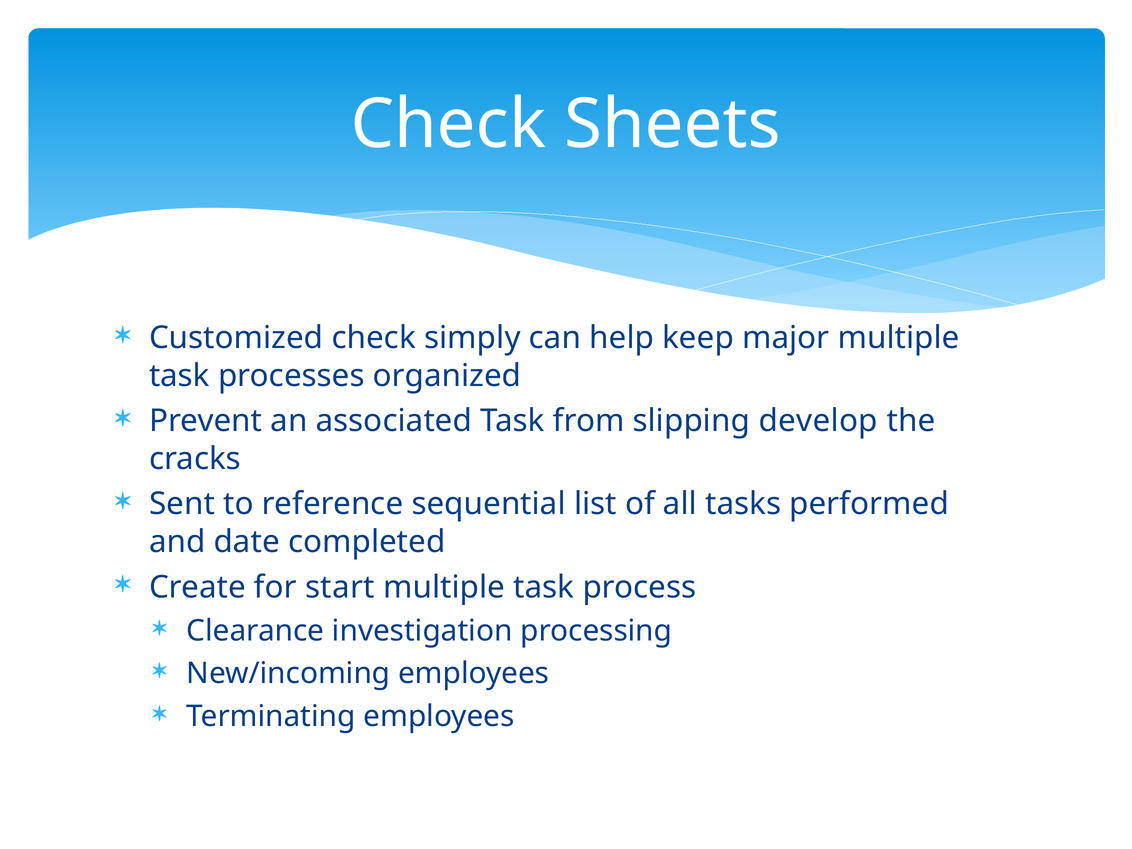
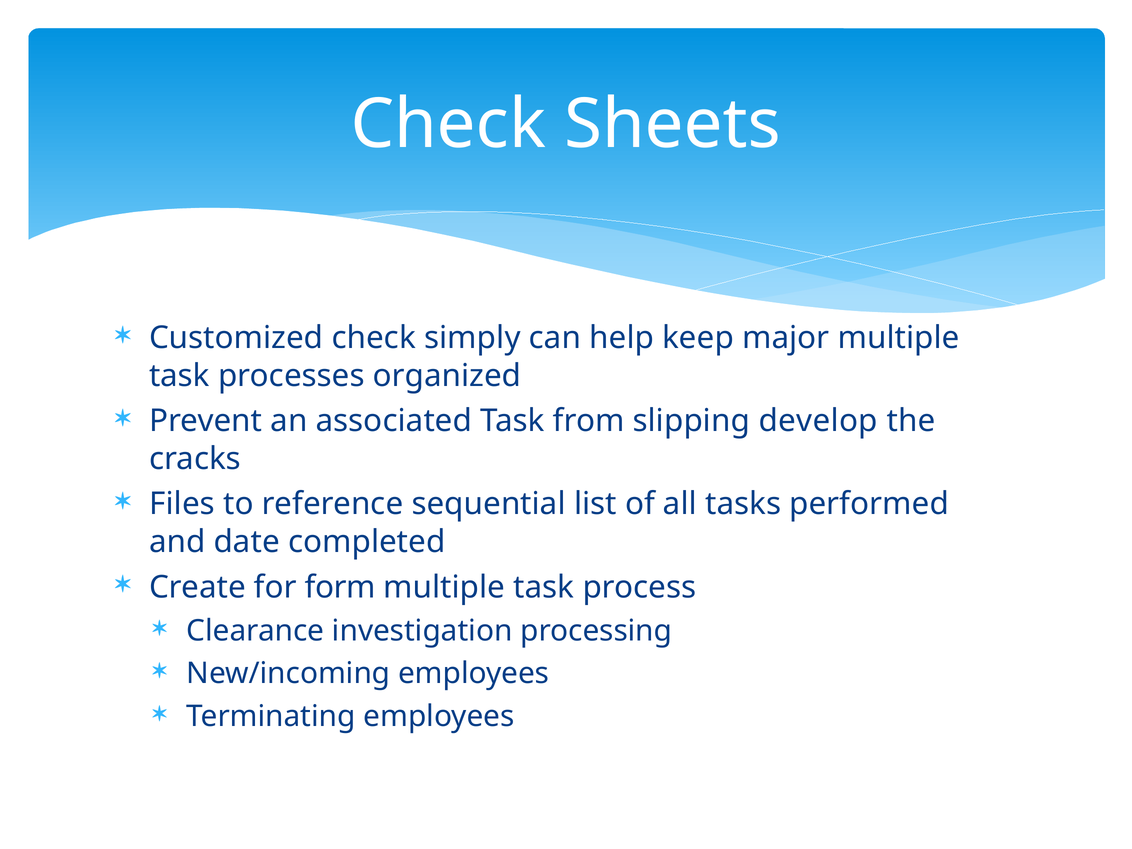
Sent: Sent -> Files (182, 504)
start: start -> form (340, 587)
